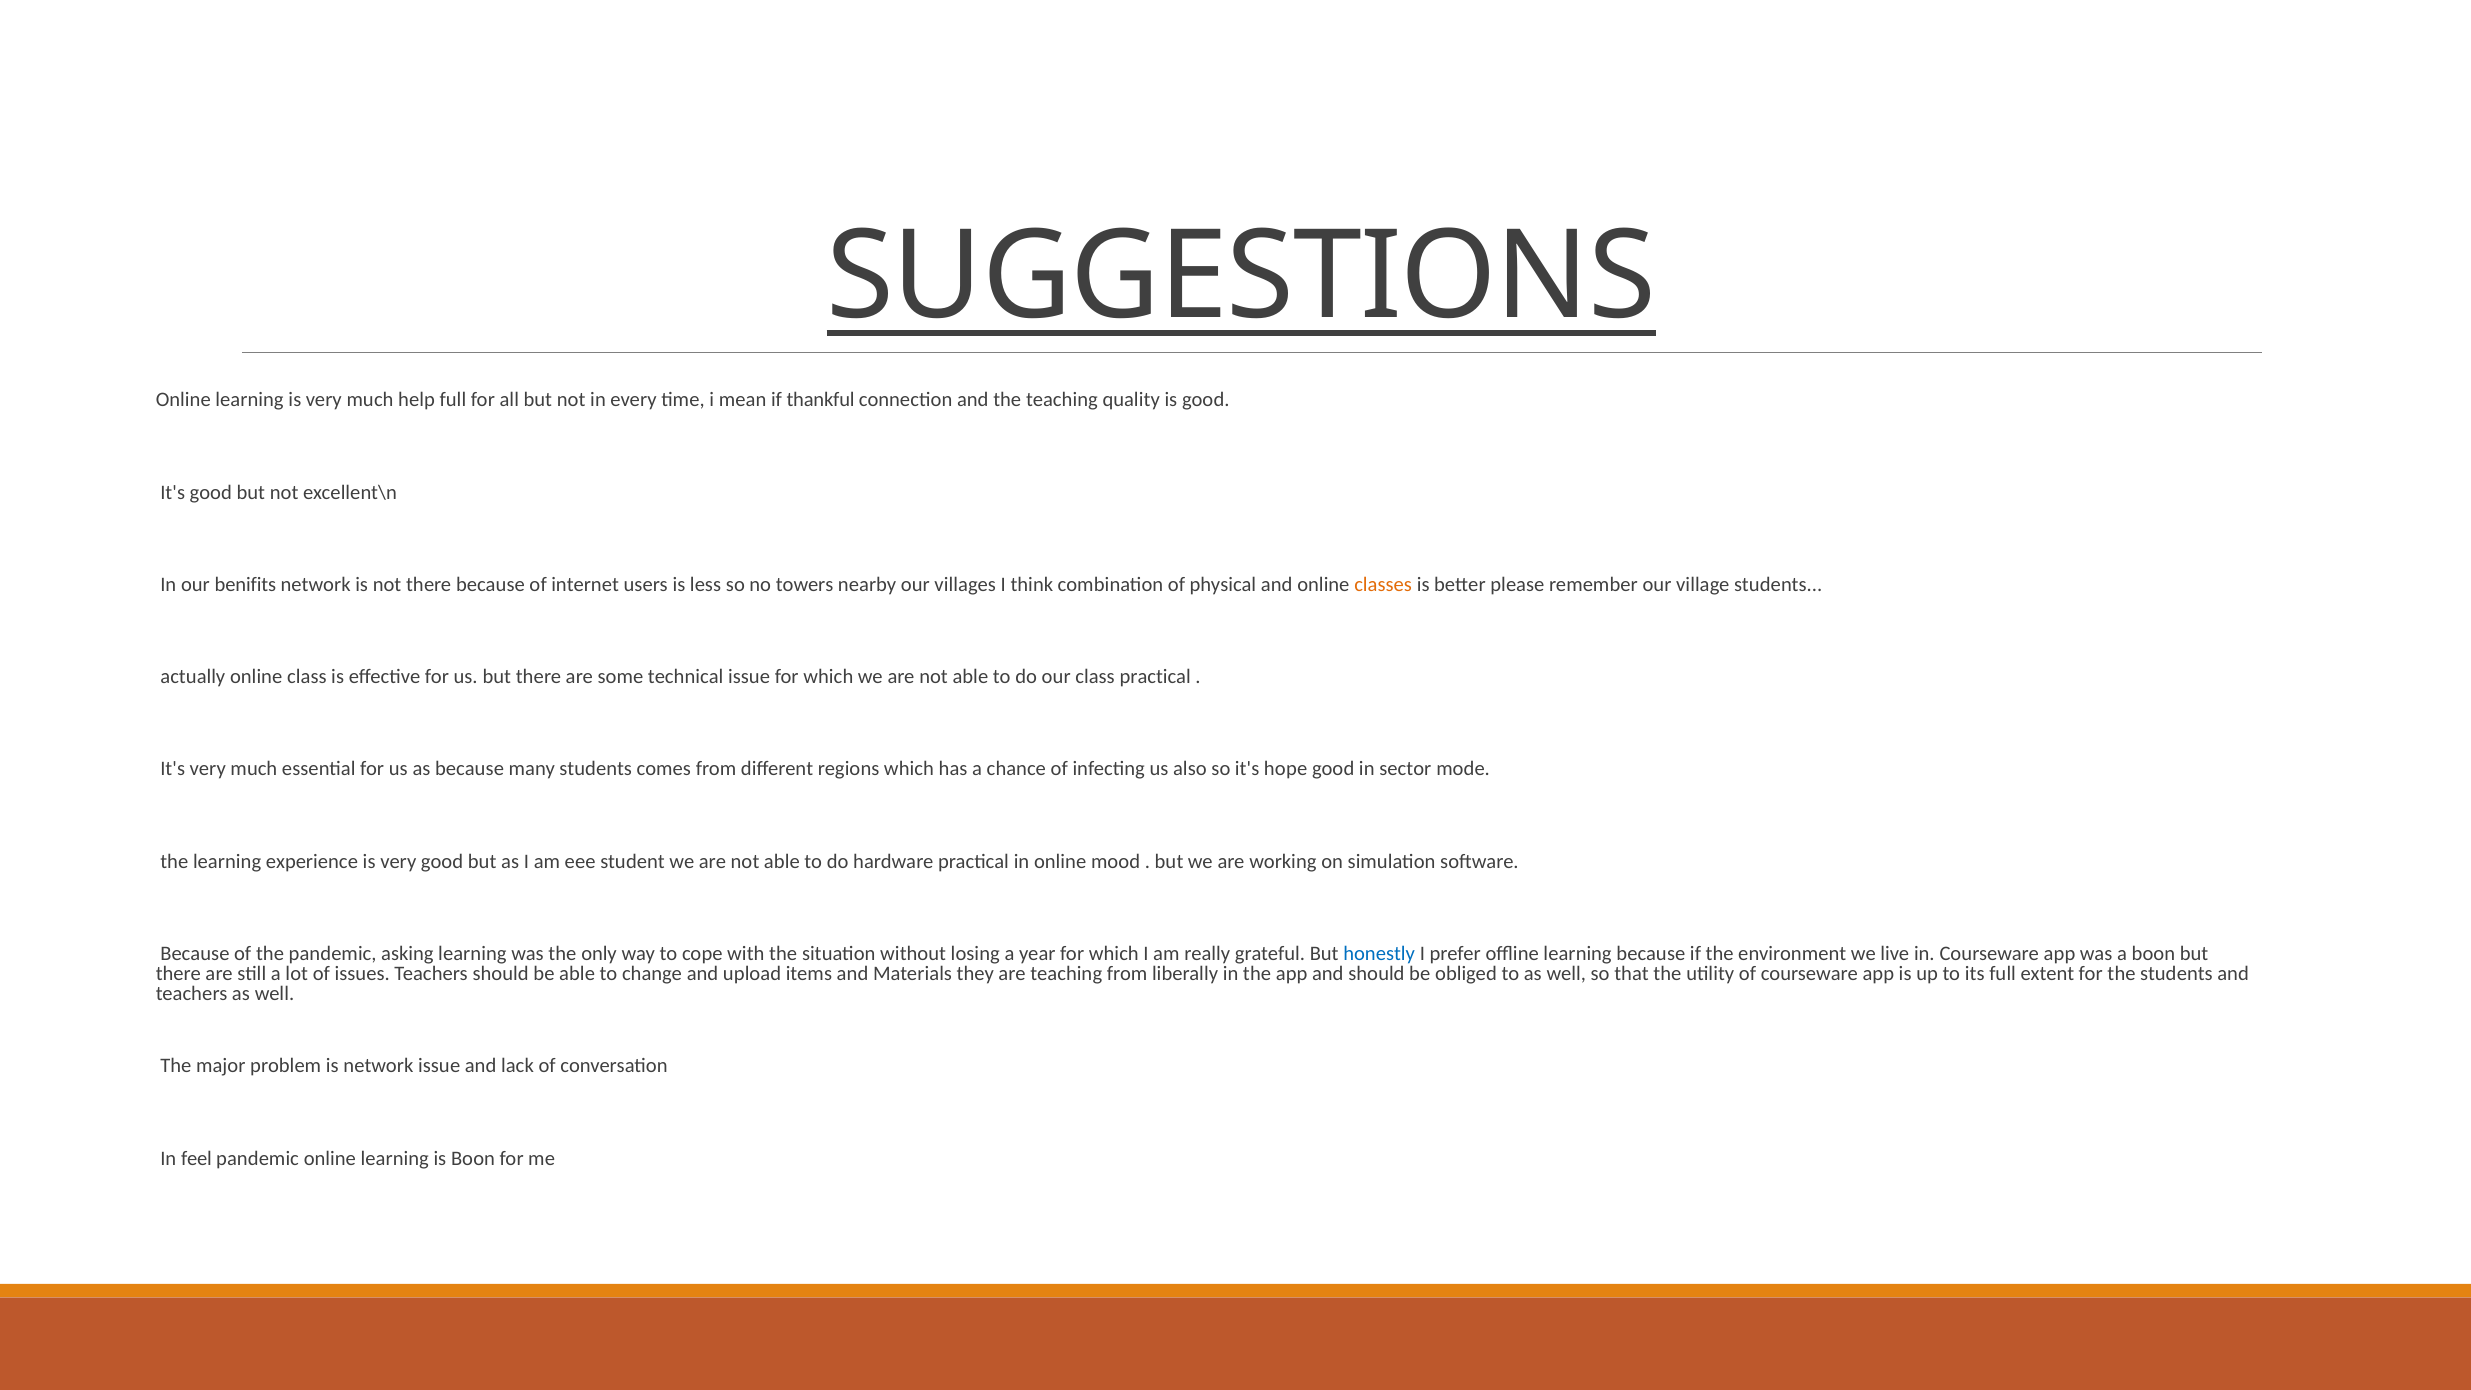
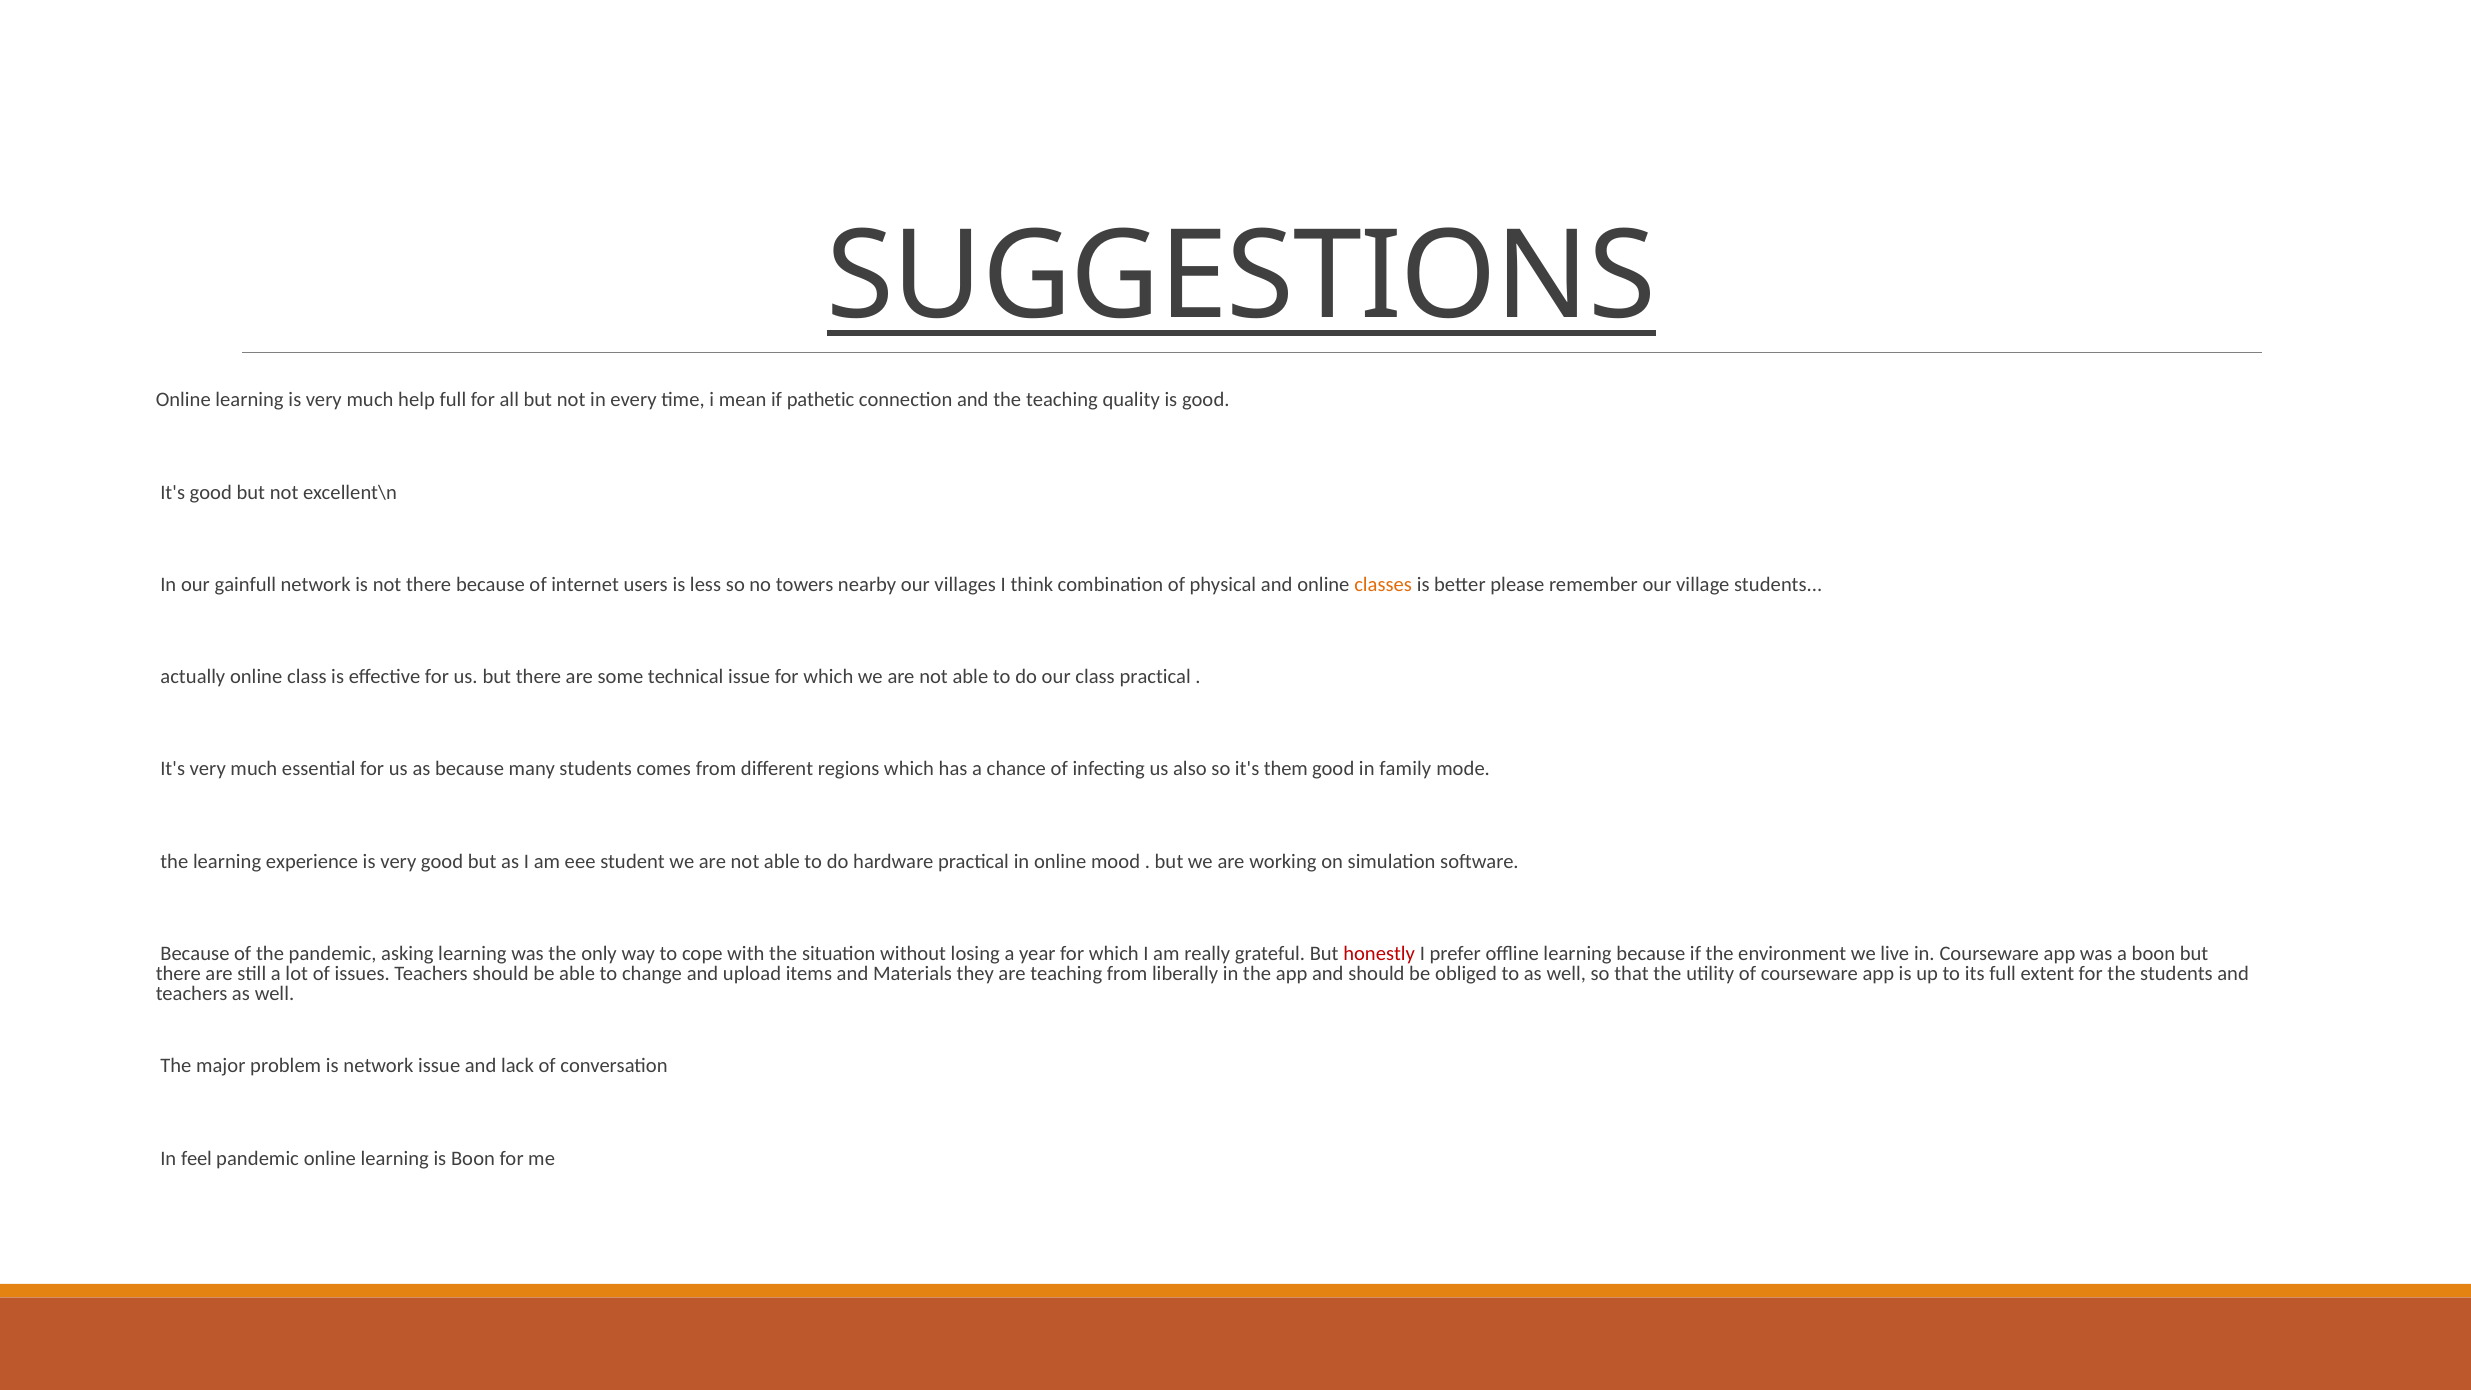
thankful: thankful -> pathetic (821, 400)
benifits: benifits -> gainfull (245, 585)
hope: hope -> them (1286, 769)
sector: sector -> family (1405, 769)
honestly colour: blue -> red (1379, 954)
